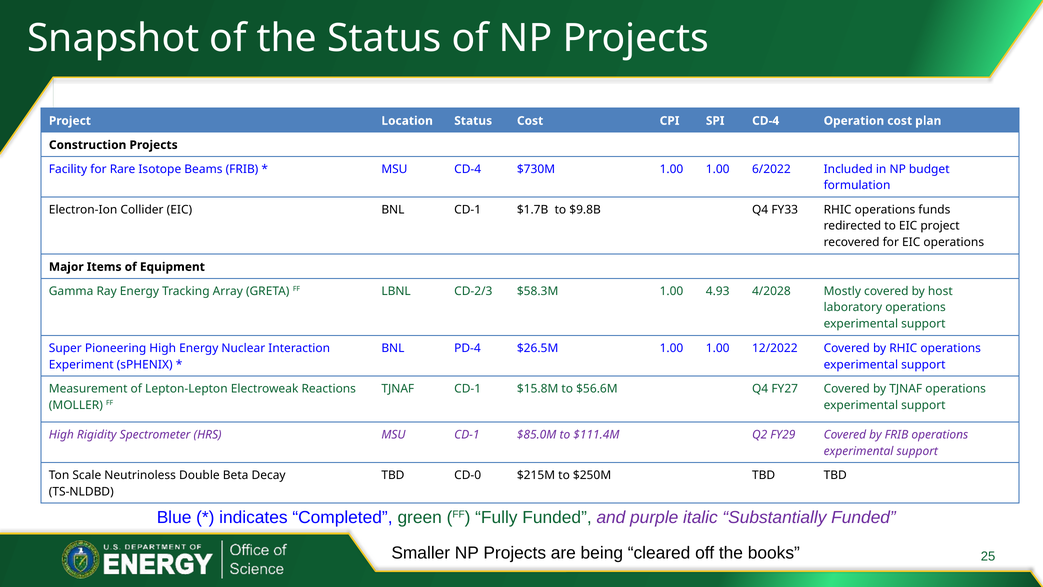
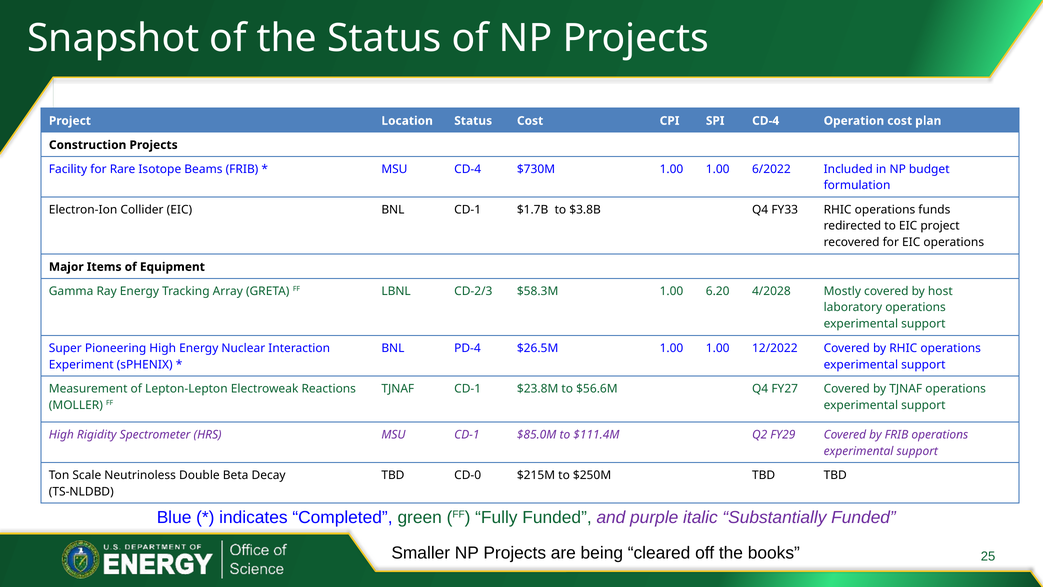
$9.8B: $9.8B -> $3.8B (585, 210)
4.93: 4.93 -> 6.20 (718, 291)
$15.8M: $15.8M -> $23.8M (538, 389)
